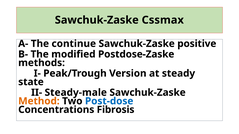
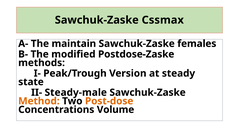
continue: continue -> maintain (74, 44)
positive: positive -> females (197, 44)
Post-dose colour: blue -> orange (109, 101)
Fibrosis: Fibrosis -> Volume (116, 110)
